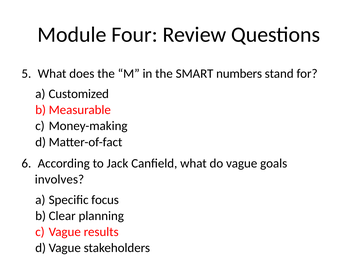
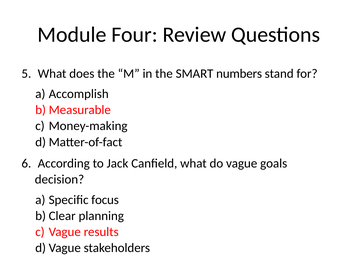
Customized: Customized -> Accomplish (79, 94)
involves: involves -> decision (59, 180)
